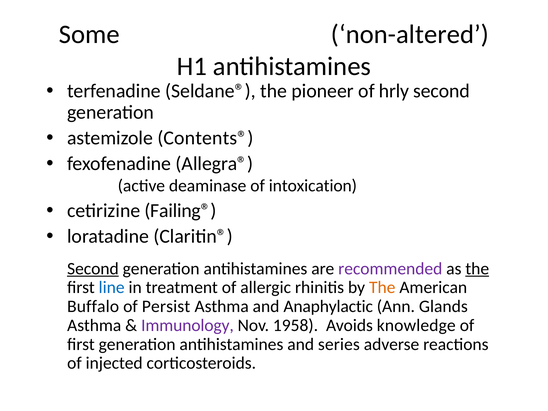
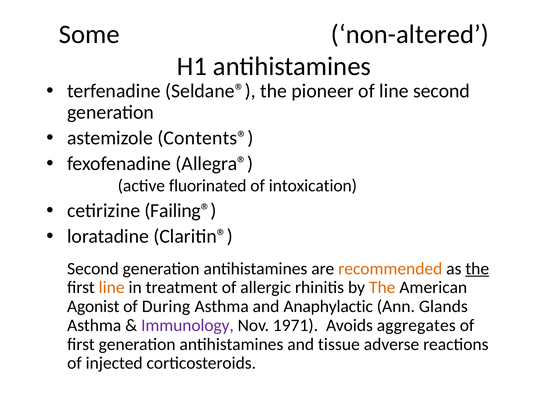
of hrly: hrly -> line (394, 91)
deaminase: deaminase -> fluorinated (208, 186)
Second underline: present -> none (93, 269)
recommended colour: purple -> orange (390, 269)
line colour: blue -> orange (112, 288)
Buffalo: Buffalo -> Agonist (93, 306)
Persist: Persist -> During (166, 306)
1958: 1958 -> 1971 (296, 325)
knowledge: knowledge -> aggregates (416, 325)
series: series -> tissue (339, 344)
